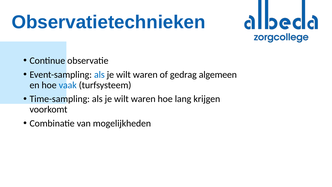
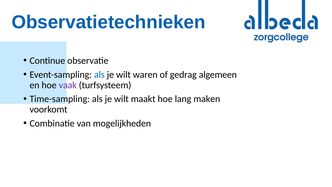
vaak colour: blue -> purple (68, 85)
waren: waren -> maakt (143, 99)
krijgen: krijgen -> maken (207, 99)
